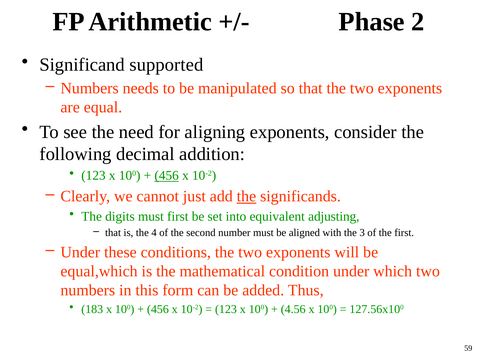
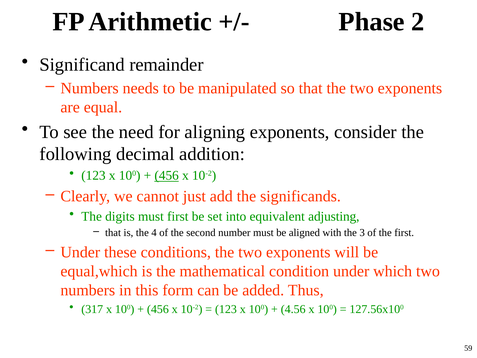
supported: supported -> remainder (166, 65)
the underline: present -> none (246, 196)
183: 183 -> 317 (92, 309)
